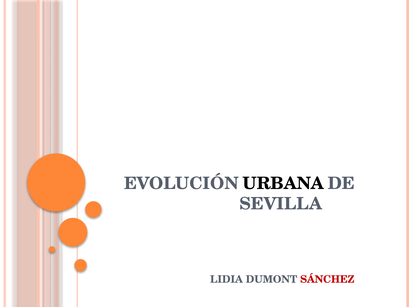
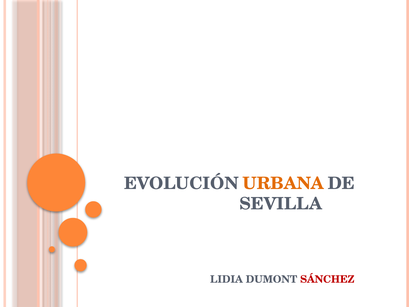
URBANA colour: black -> orange (283, 183)
